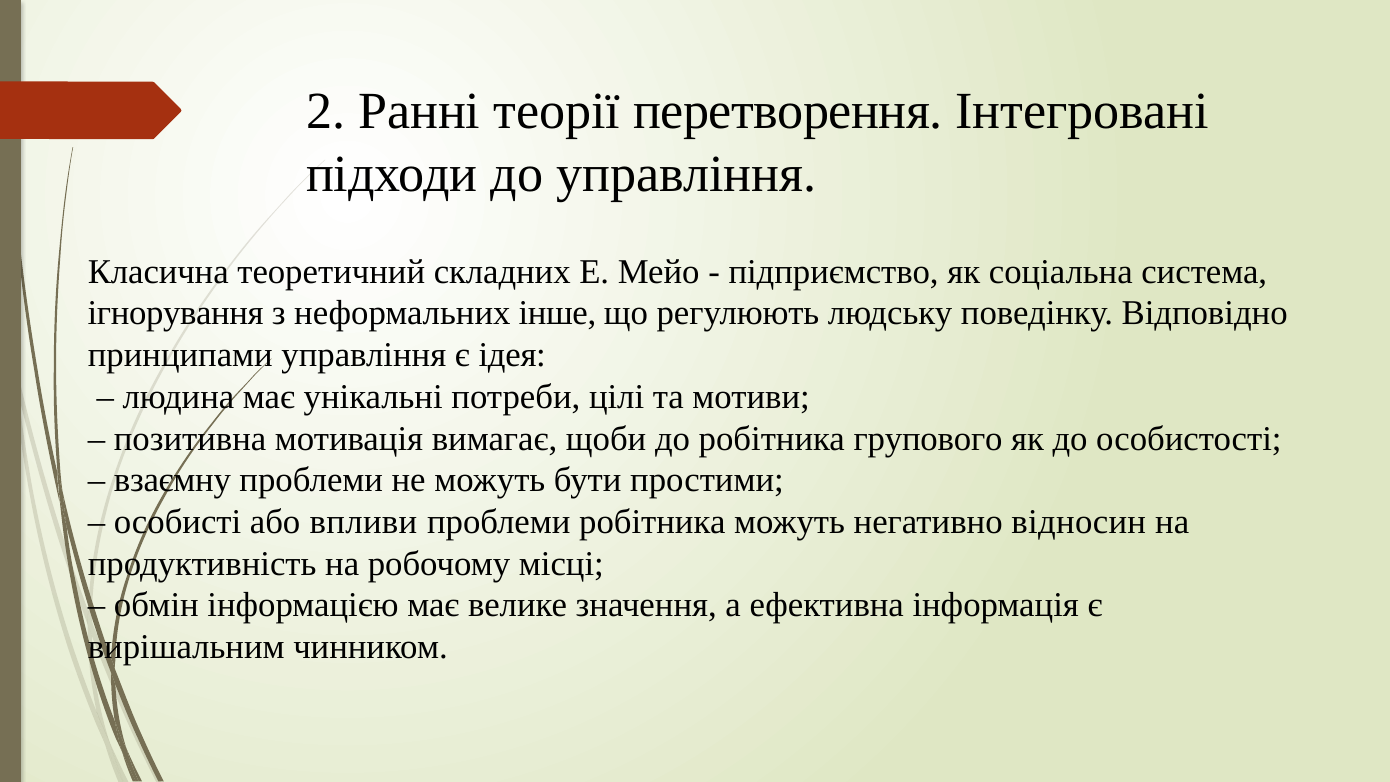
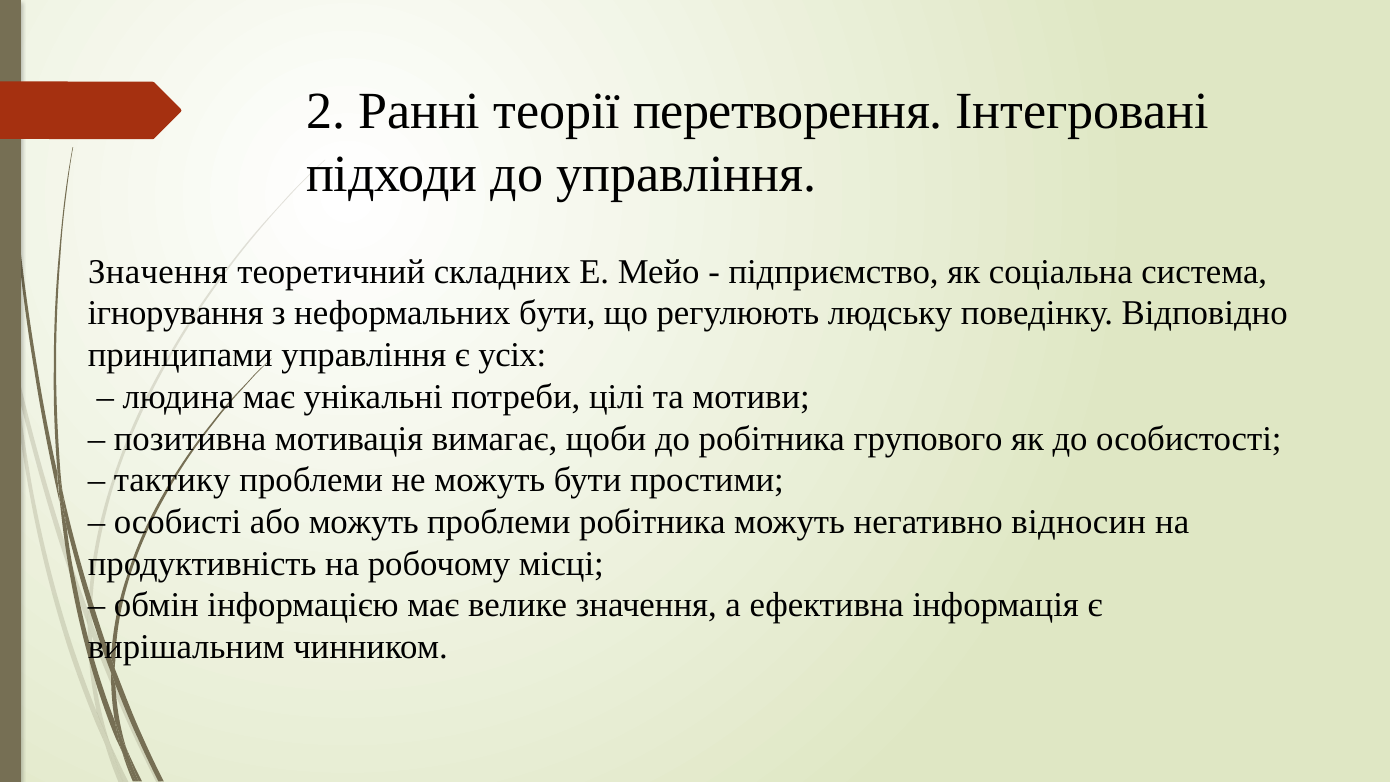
Класична: Класична -> Значення (158, 272)
неформальних інше: інше -> бути (557, 313)
ідея: ідея -> усіх (512, 355)
взаємну: взаємну -> тактику (172, 480)
або впливи: впливи -> можуть (364, 522)
